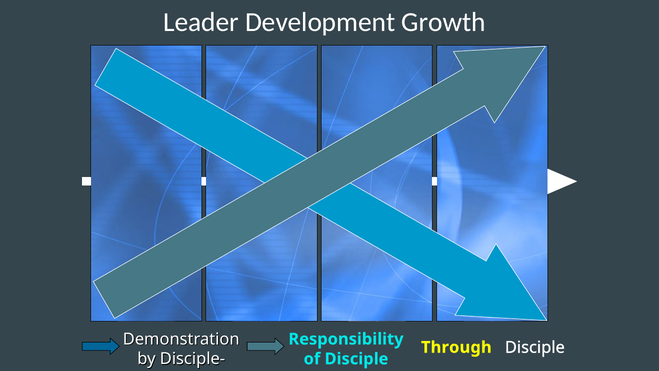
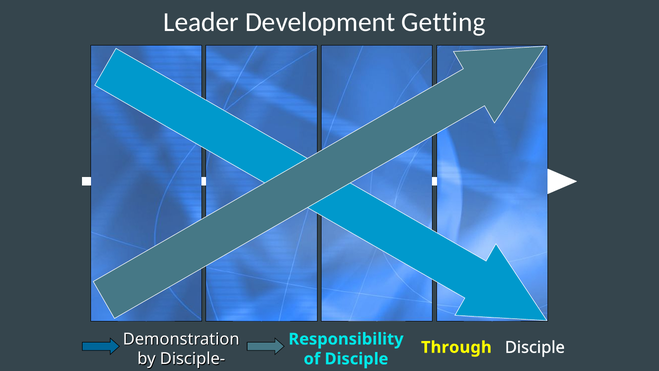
Growth: Growth -> Getting (444, 22)
